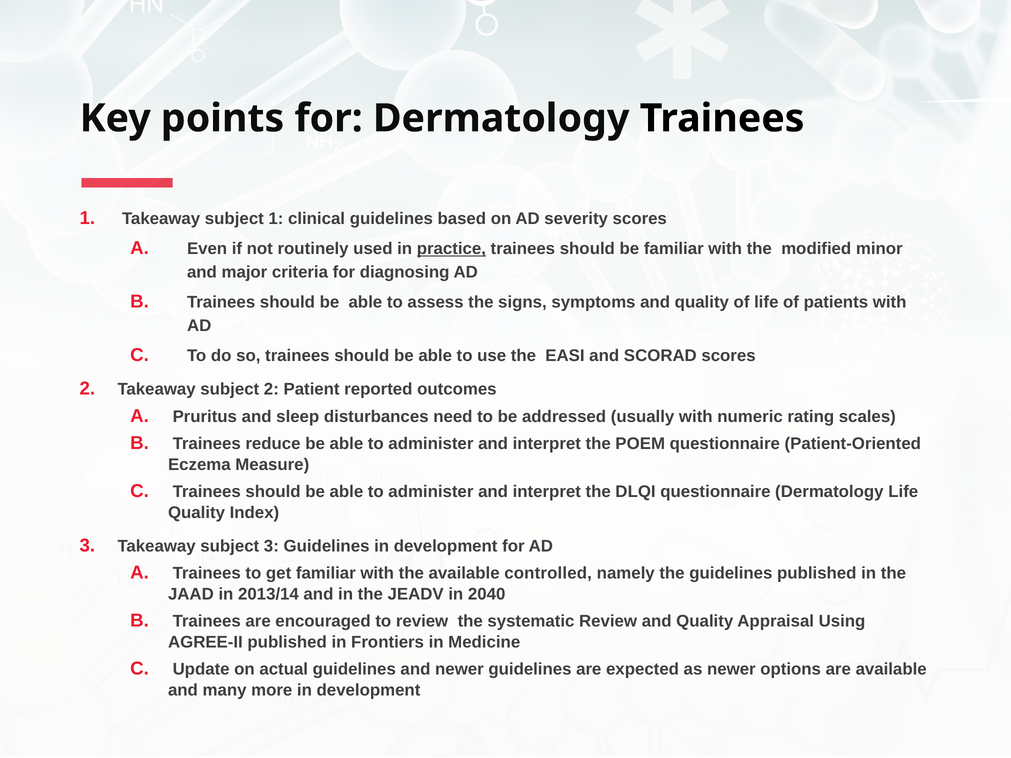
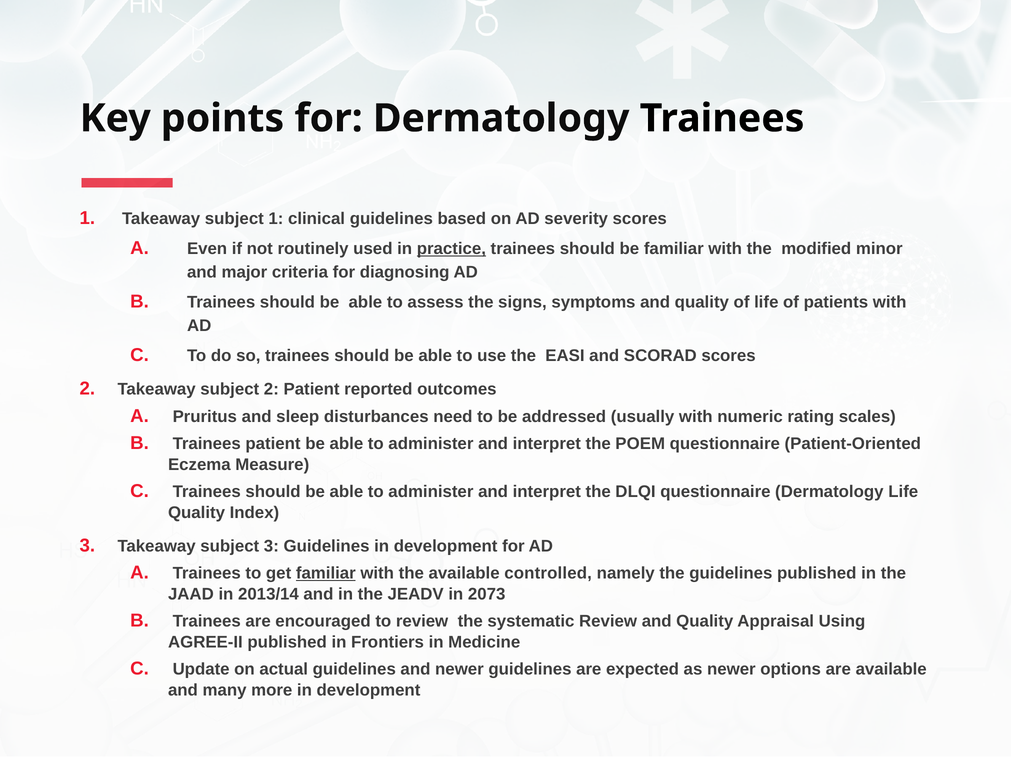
Trainees reduce: reduce -> patient (273, 444)
familiar underline: none -> present (326, 573)
2040: 2040 -> 2073 (487, 594)
